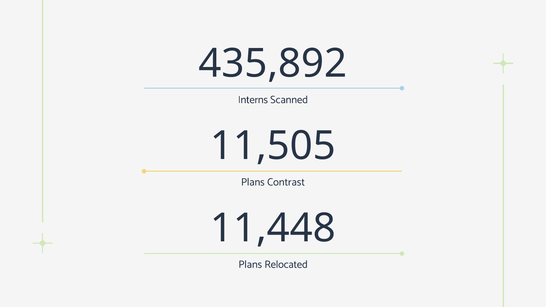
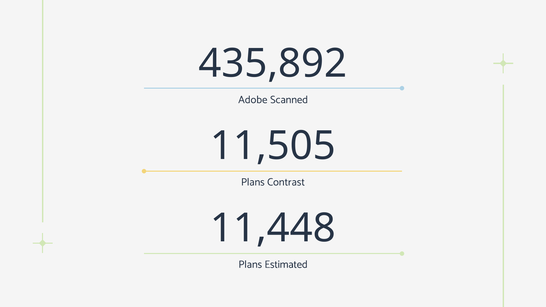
Interns: Interns -> Adobe (253, 100)
Relocated: Relocated -> Estimated (286, 264)
